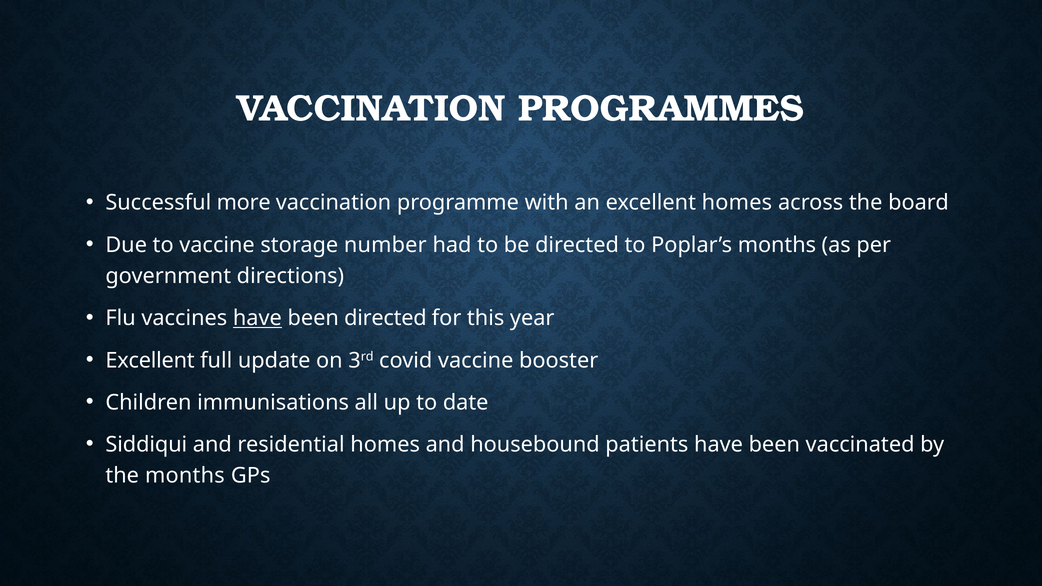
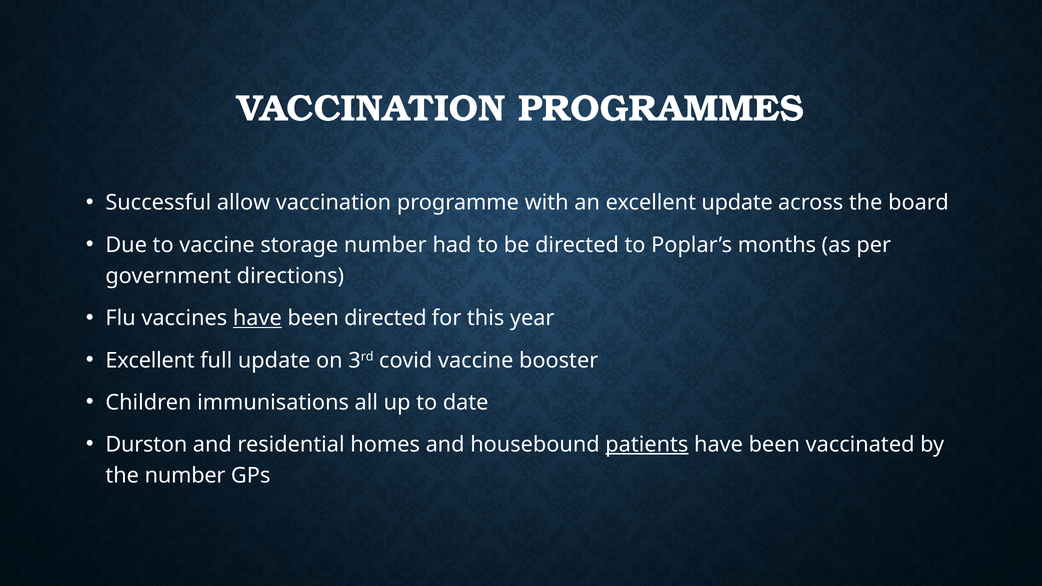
more: more -> allow (244, 203)
excellent homes: homes -> update (737, 203)
Siddiqui: Siddiqui -> Durston (146, 445)
patients underline: none -> present (647, 445)
the months: months -> number (185, 476)
